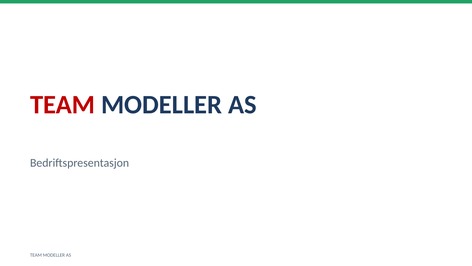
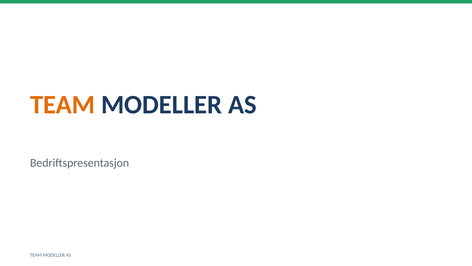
TEAM colour: red -> orange (63, 105)
